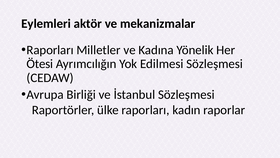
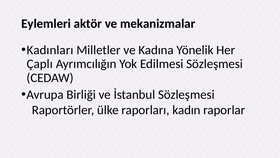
Raporları: Raporları -> Kadınları (50, 50)
Ötesi: Ötesi -> Çaplı (40, 64)
